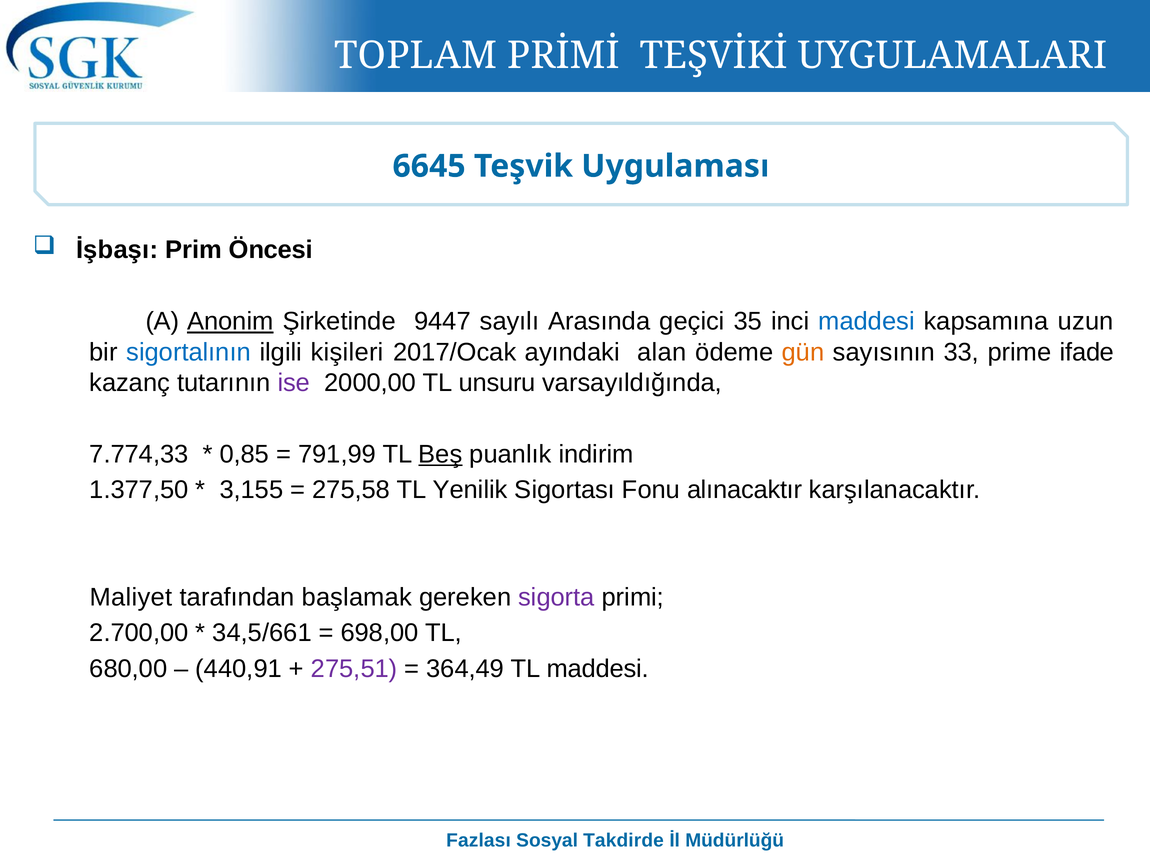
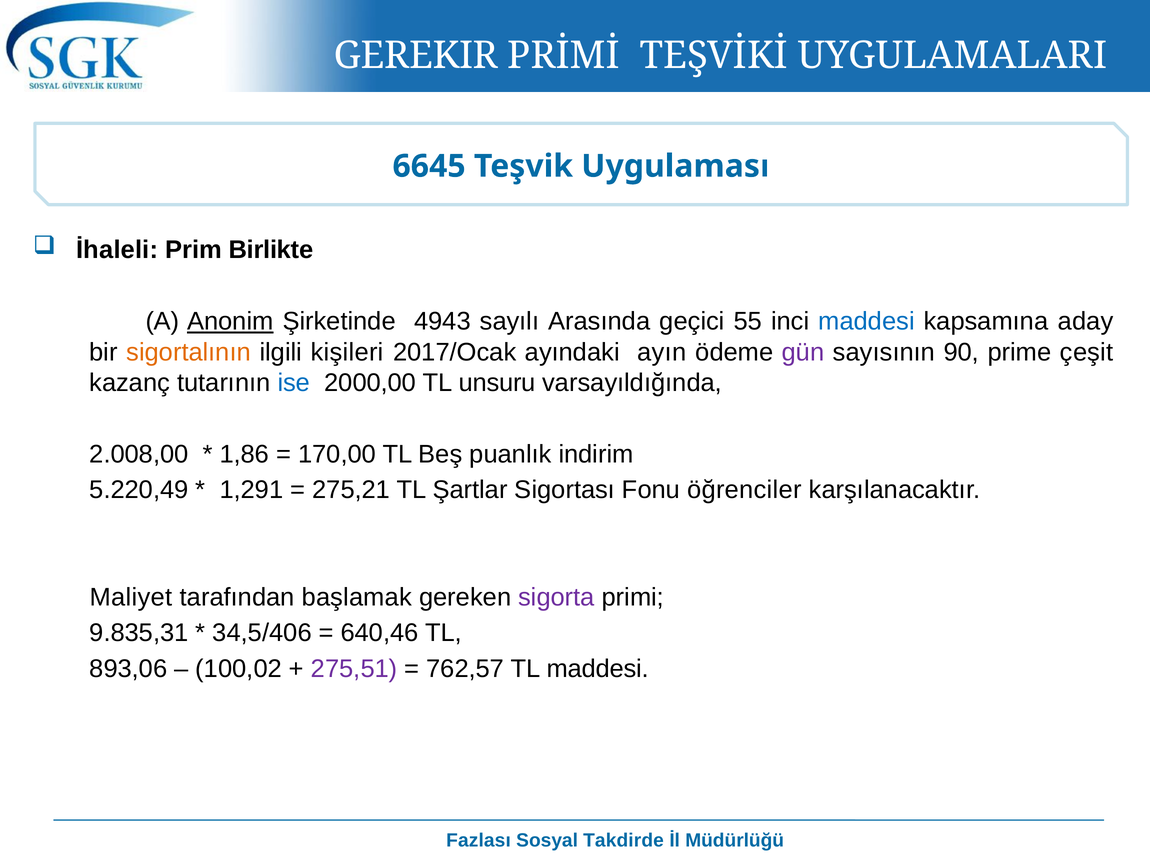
TOPLAM: TOPLAM -> GEREKIR (416, 56)
İşbaşı: İşbaşı -> İhaleli (117, 250)
Öncesi: Öncesi -> Birlikte (271, 250)
9447: 9447 -> 4943 (442, 322)
35: 35 -> 55 (748, 322)
uzun: uzun -> aday (1086, 322)
sigortalının colour: blue -> orange (189, 352)
alan: alan -> ayın (662, 352)
gün colour: orange -> purple (803, 352)
33: 33 -> 90 (961, 352)
ifade: ifade -> çeşit (1087, 352)
ise colour: purple -> blue (294, 383)
7.774,33: 7.774,33 -> 2.008,00 (139, 455)
0,85: 0,85 -> 1,86 (244, 455)
791,99: 791,99 -> 170,00 (337, 455)
Beş underline: present -> none (440, 455)
1.377,50: 1.377,50 -> 5.220,49 (139, 490)
3,155: 3,155 -> 1,291 (251, 490)
275,58: 275,58 -> 275,21 (351, 490)
Yenilik: Yenilik -> Şartlar (470, 490)
alınacaktır: alınacaktır -> öğrenciler (744, 490)
2.700,00: 2.700,00 -> 9.835,31 (139, 633)
34,5/661: 34,5/661 -> 34,5/406 (262, 633)
698,00: 698,00 -> 640,46 (380, 633)
680,00: 680,00 -> 893,06 (128, 669)
440,91: 440,91 -> 100,02 (239, 669)
364,49: 364,49 -> 762,57 (465, 669)
